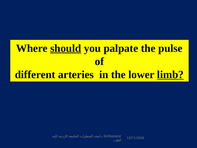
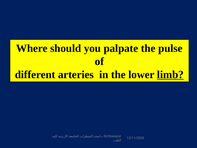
should underline: present -> none (66, 48)
